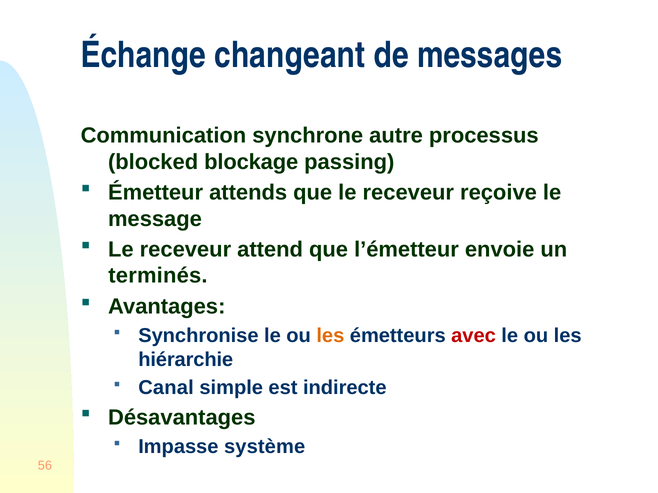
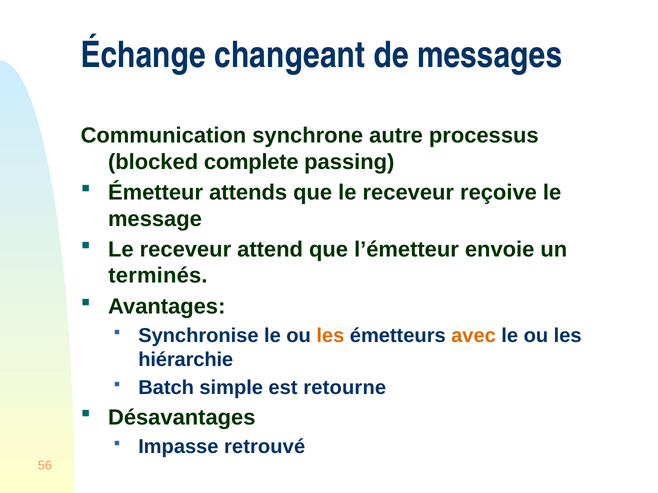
blockage: blockage -> complete (251, 162)
avec colour: red -> orange (474, 336)
Canal: Canal -> Batch (166, 388)
indirecte: indirecte -> retourne (345, 388)
système: système -> retrouvé (265, 447)
